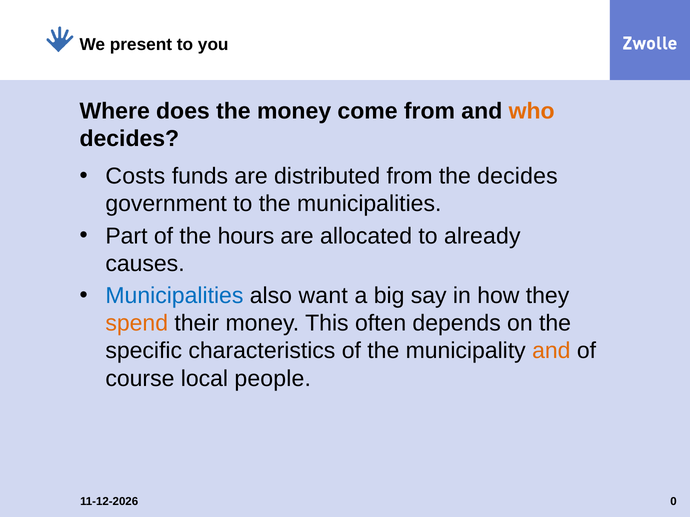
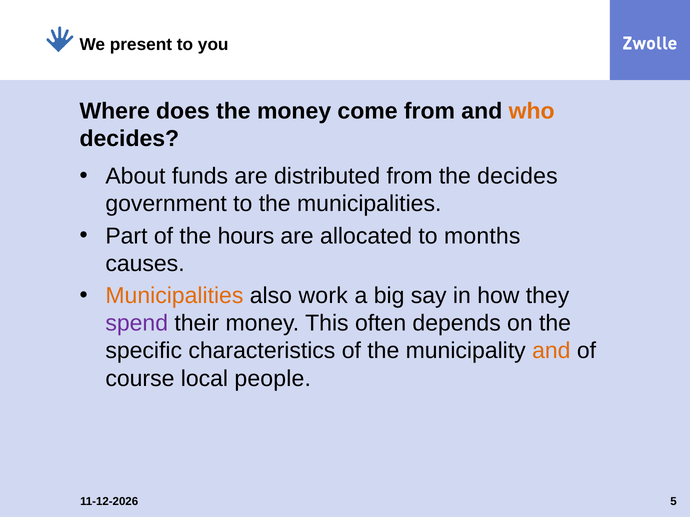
Costs: Costs -> About (135, 176)
already: already -> months (482, 236)
Municipalities colour: blue -> orange (174, 296)
want: want -> work (323, 296)
spend colour: orange -> purple (137, 324)
0: 0 -> 5 (674, 502)
